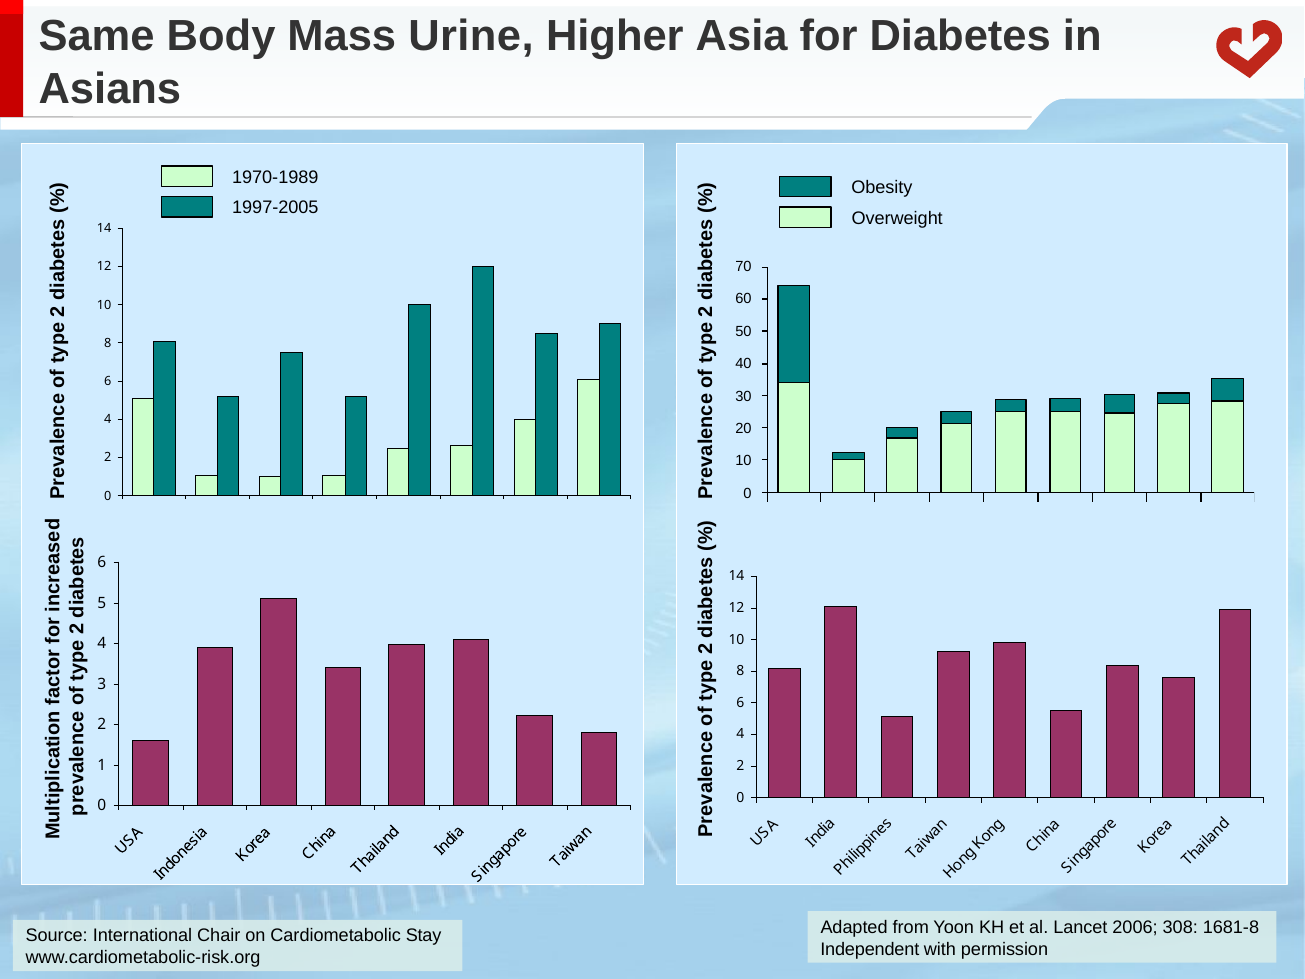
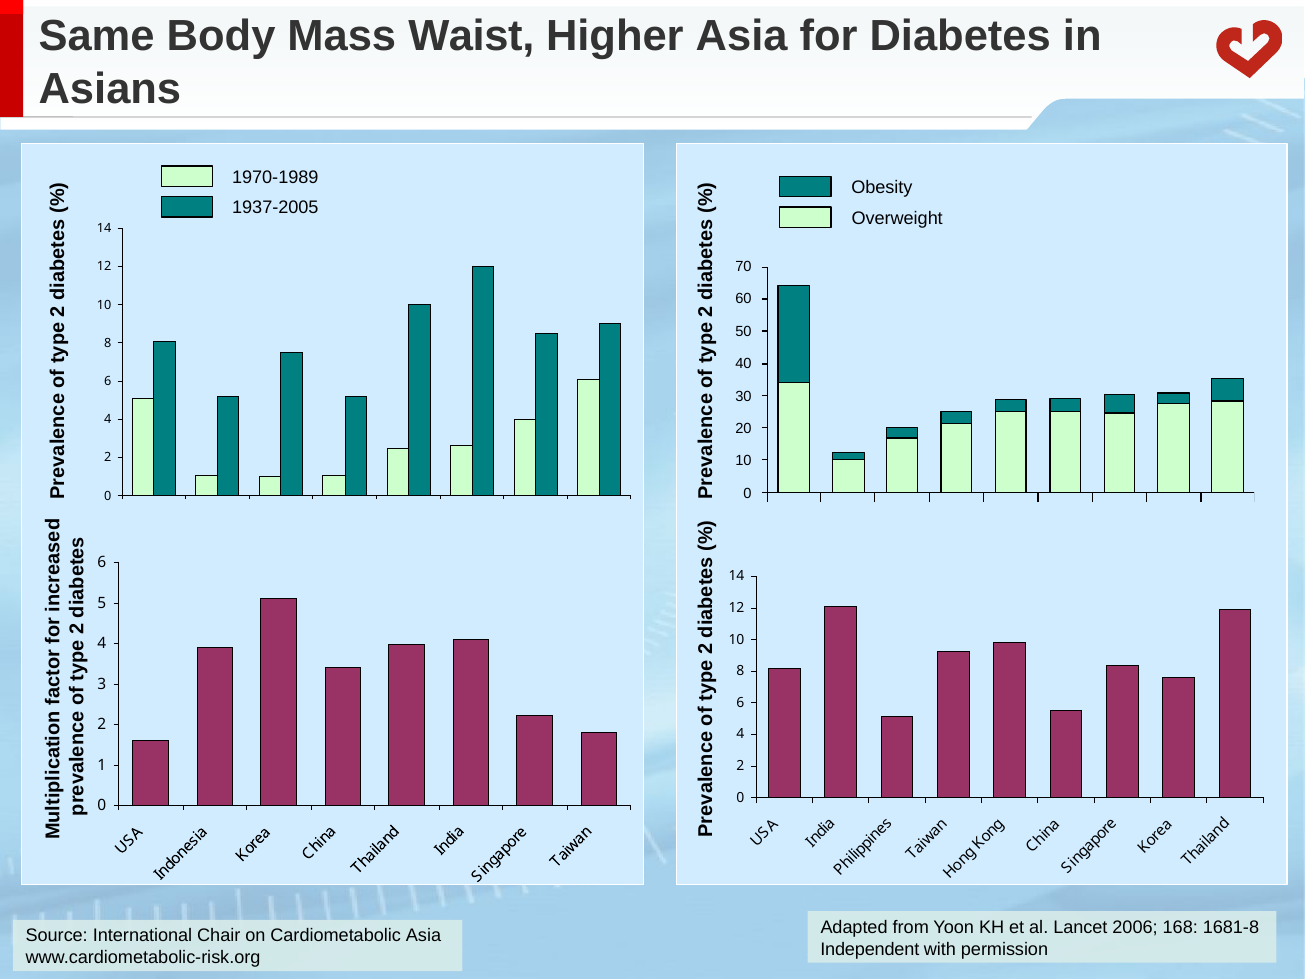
Urine: Urine -> Waist (471, 37)
1997-2005: 1997-2005 -> 1937-2005 (275, 208)
308: 308 -> 168 (1180, 927)
Stay: Stay -> Asia (424, 936)
